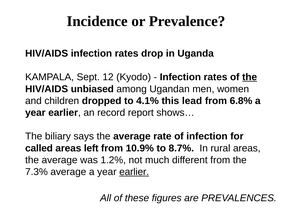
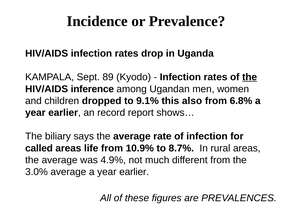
12: 12 -> 89 (108, 77)
unbiased: unbiased -> inference (92, 89)
4.1%: 4.1% -> 9.1% (148, 101)
lead: lead -> also (192, 101)
left: left -> life (91, 149)
1.2%: 1.2% -> 4.9% (113, 161)
7.3%: 7.3% -> 3.0% (36, 172)
earlier underline: present -> none (134, 172)
